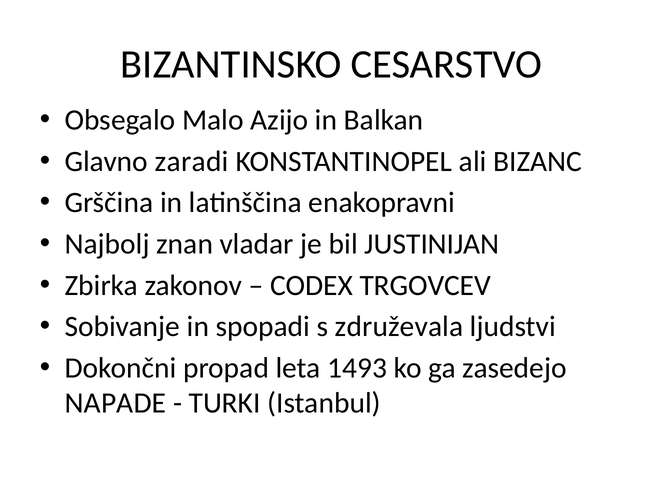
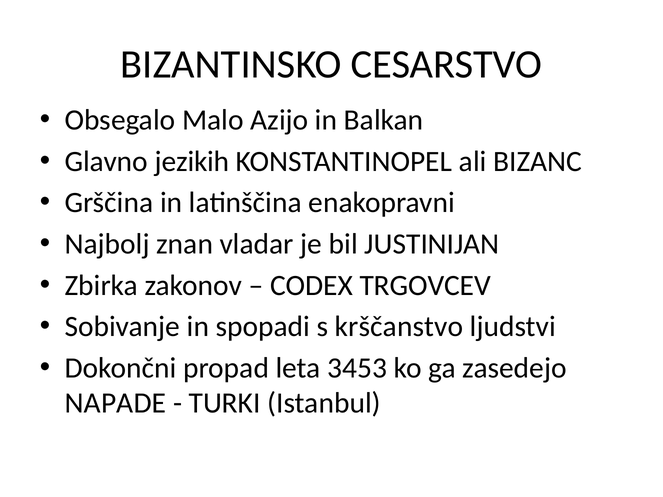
zaradi: zaradi -> jezikih (192, 162)
združevala: združevala -> krščanstvo (399, 327)
1493: 1493 -> 3453 (357, 368)
